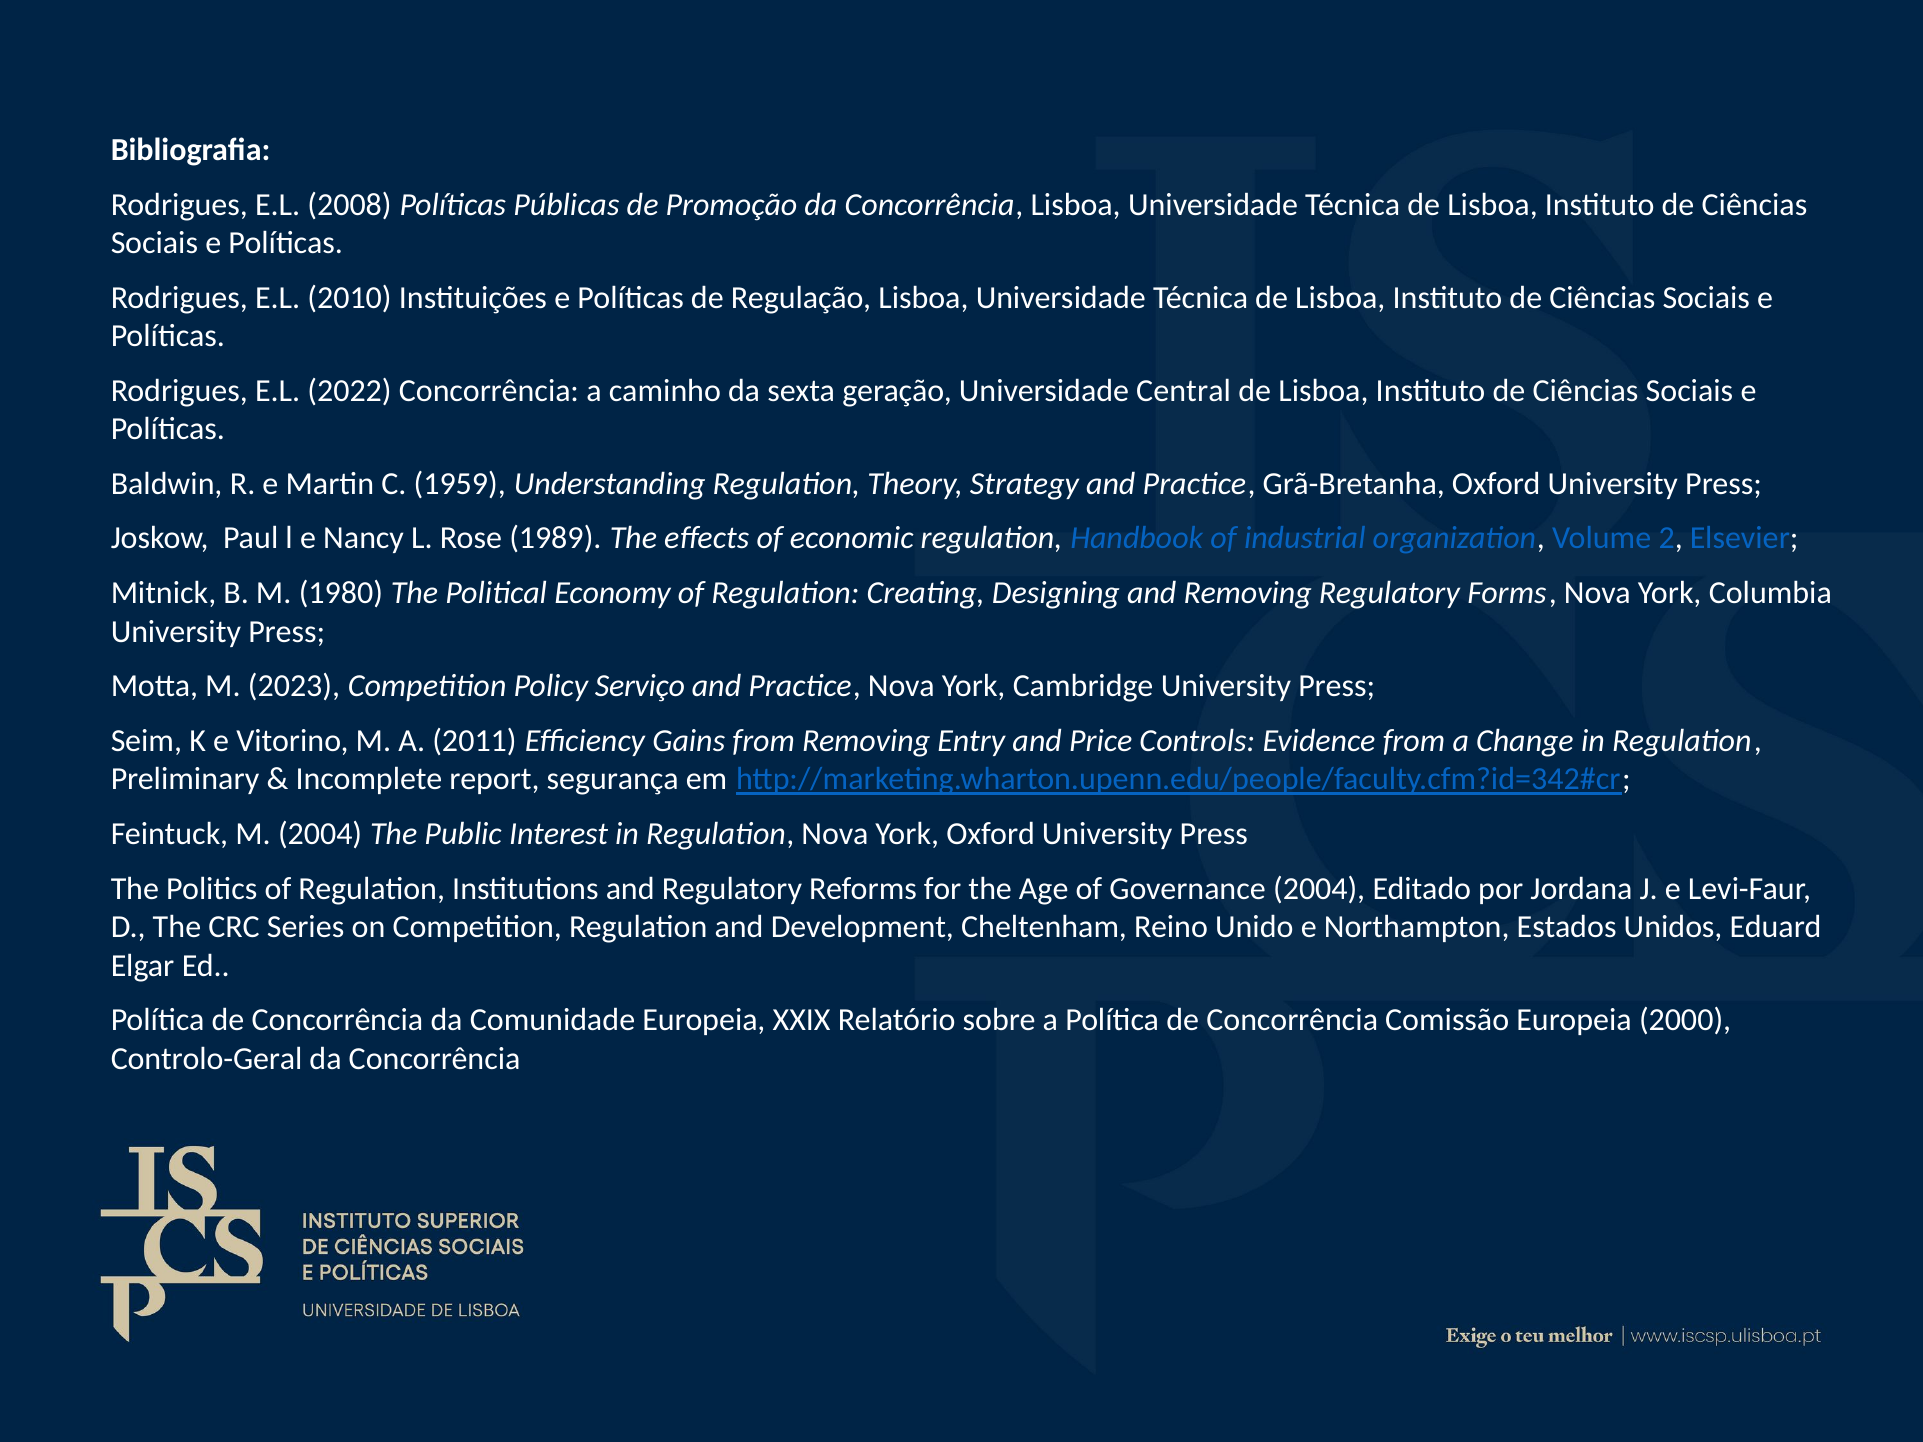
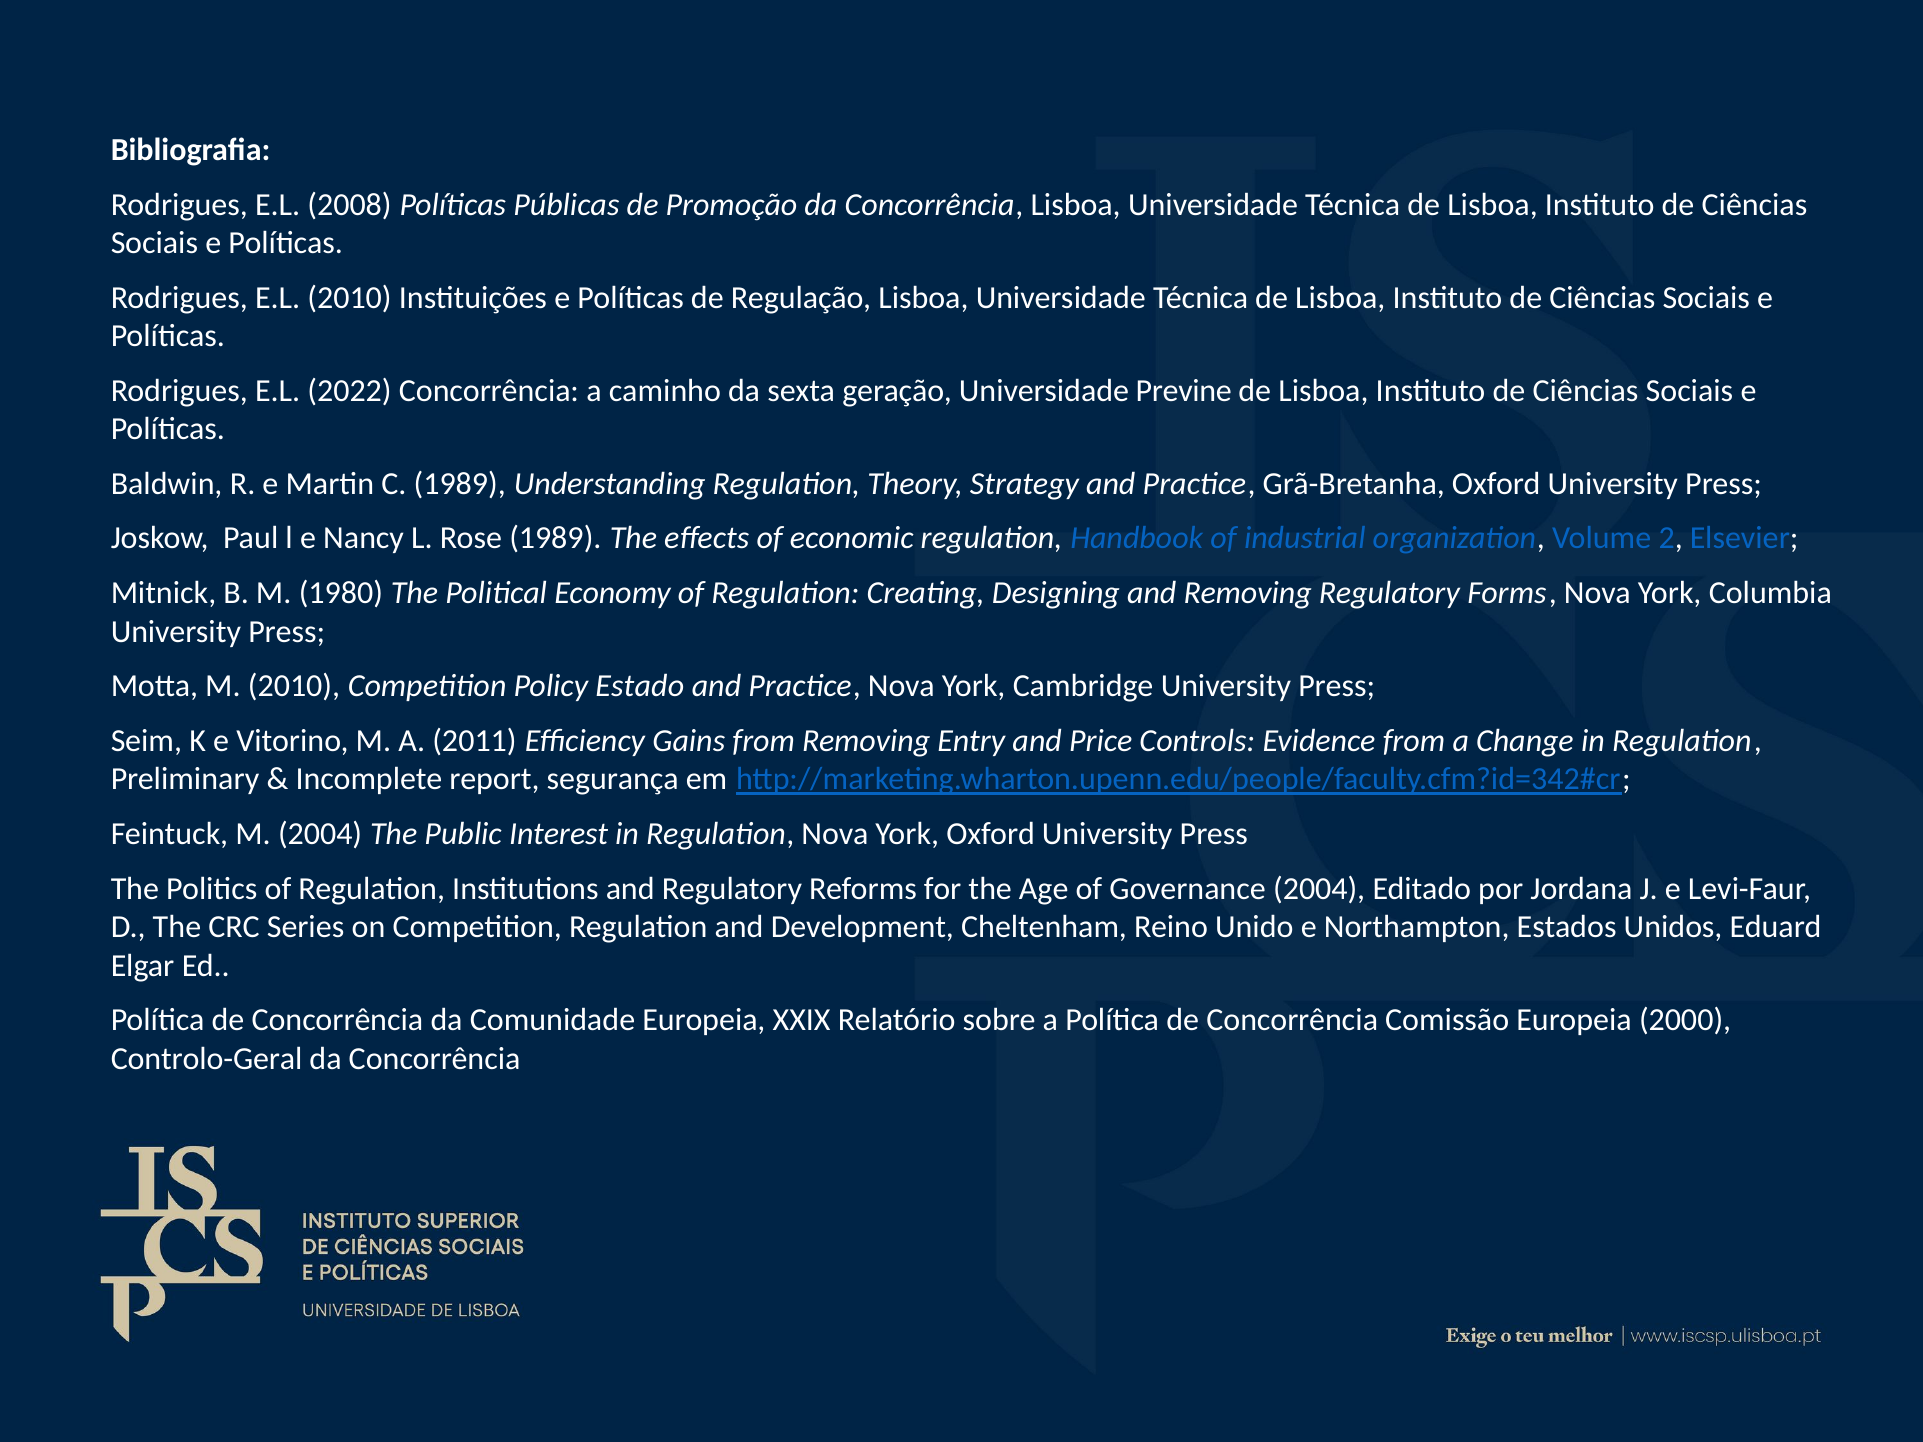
Central: Central -> Previne (1184, 391)
C 1959: 1959 -> 1989 (460, 484)
M 2023: 2023 -> 2010 (294, 686)
Serviço: Serviço -> Estado (640, 686)
